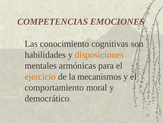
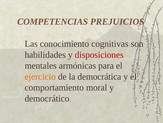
EMOCIONES: EMOCIONES -> PREJUICIOS (117, 22)
disposiciones colour: orange -> red (99, 54)
mecanismos: mecanismos -> democrática (99, 76)
